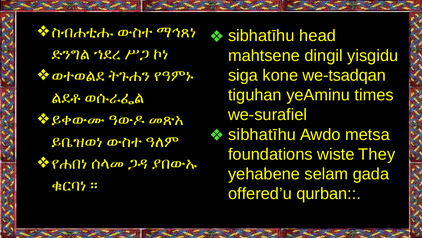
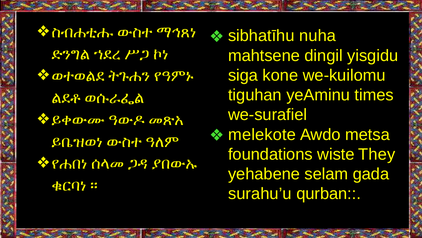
head: head -> nuha (318, 36)
we-tsadqan: we-tsadqan -> we-kuilomu (344, 75)
sibhatīhu: sibhatīhu -> melekote (262, 134)
offered’u: offered’u -> surahu’u (260, 193)
